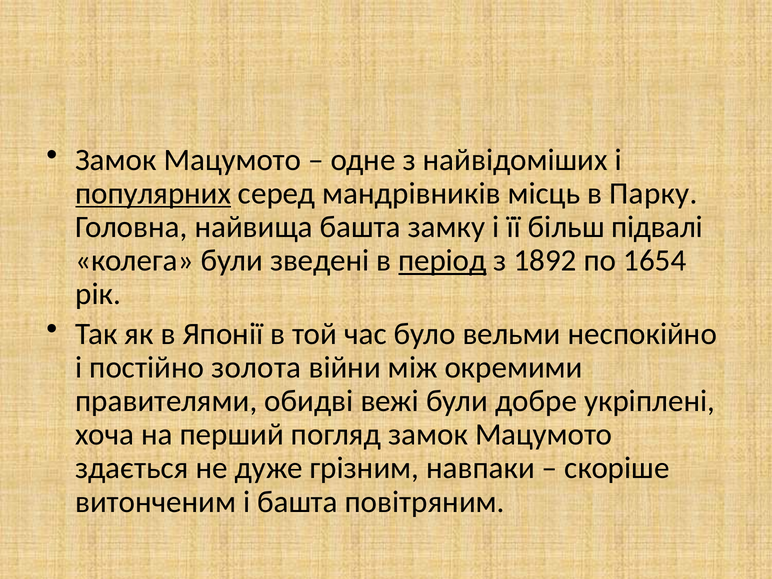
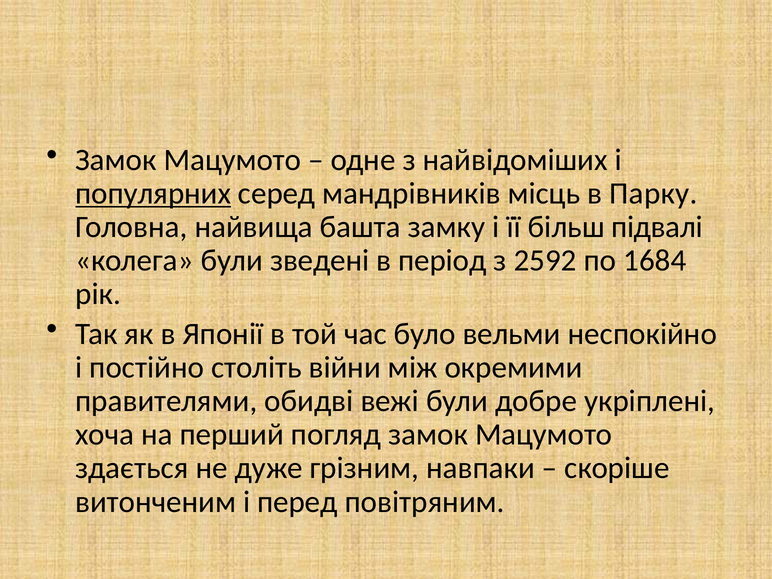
період underline: present -> none (442, 261)
1892: 1892 -> 2592 (545, 261)
1654: 1654 -> 1684 (655, 261)
золота: золота -> століть (256, 367)
і башта: башта -> перед (298, 502)
